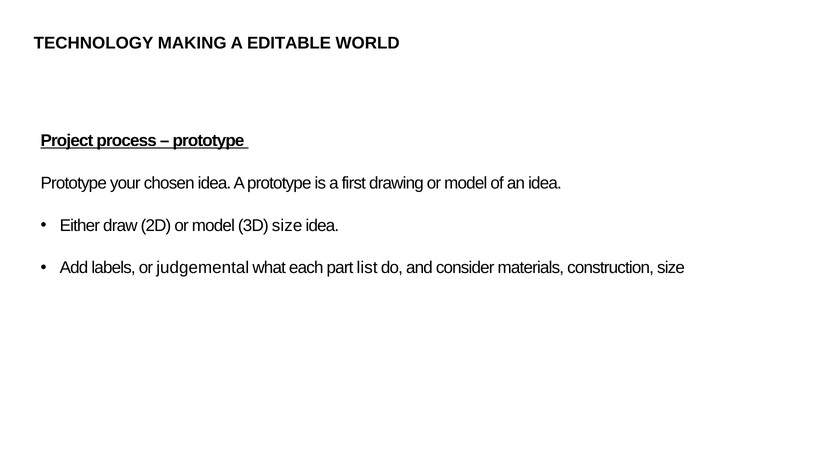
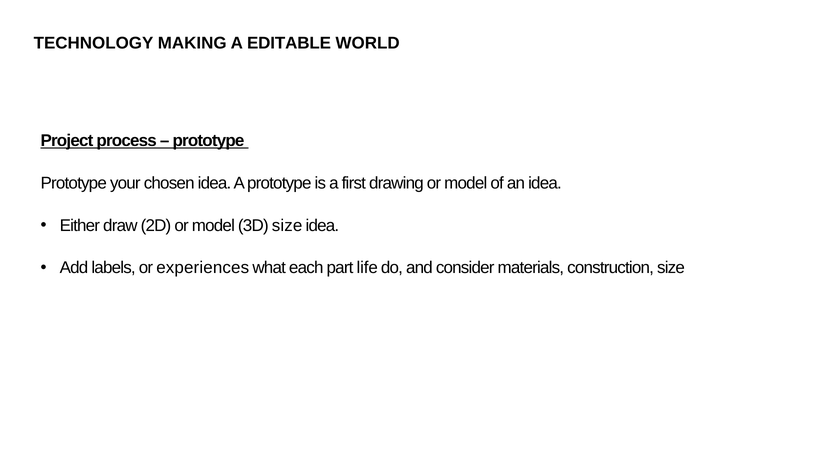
judgemental: judgemental -> experiences (203, 268)
list: list -> life (367, 268)
